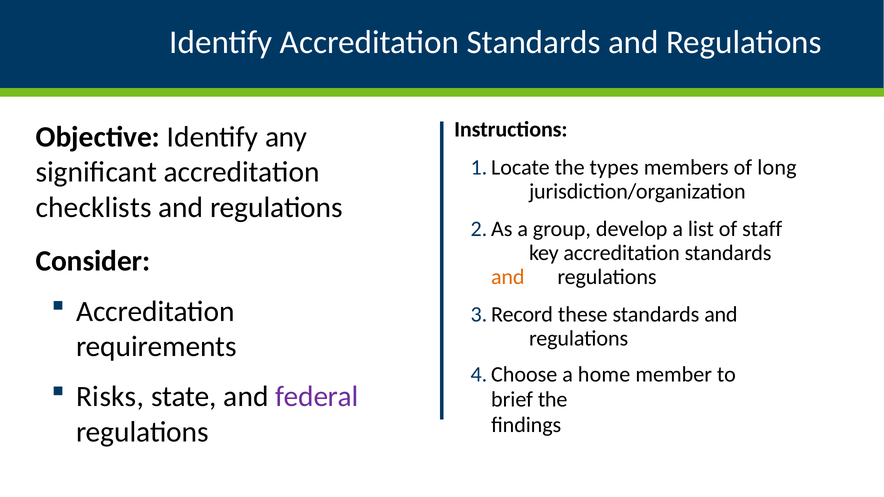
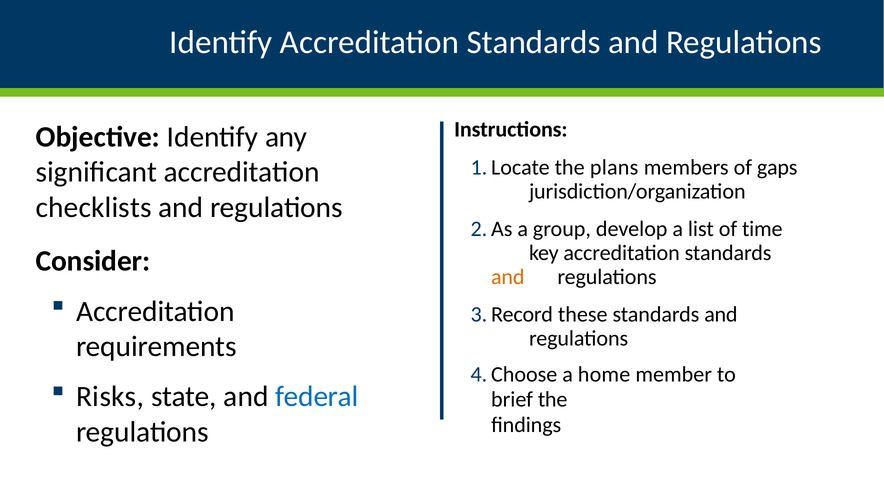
types: types -> plans (614, 168)
long: long -> gaps (777, 168)
staff: staff -> time (762, 229)
federal colour: purple -> blue (317, 397)
